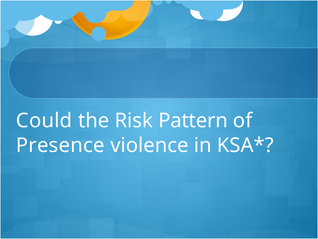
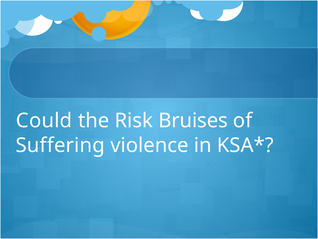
Pattern: Pattern -> Bruises (193, 120)
Presence: Presence -> Suffering (60, 145)
